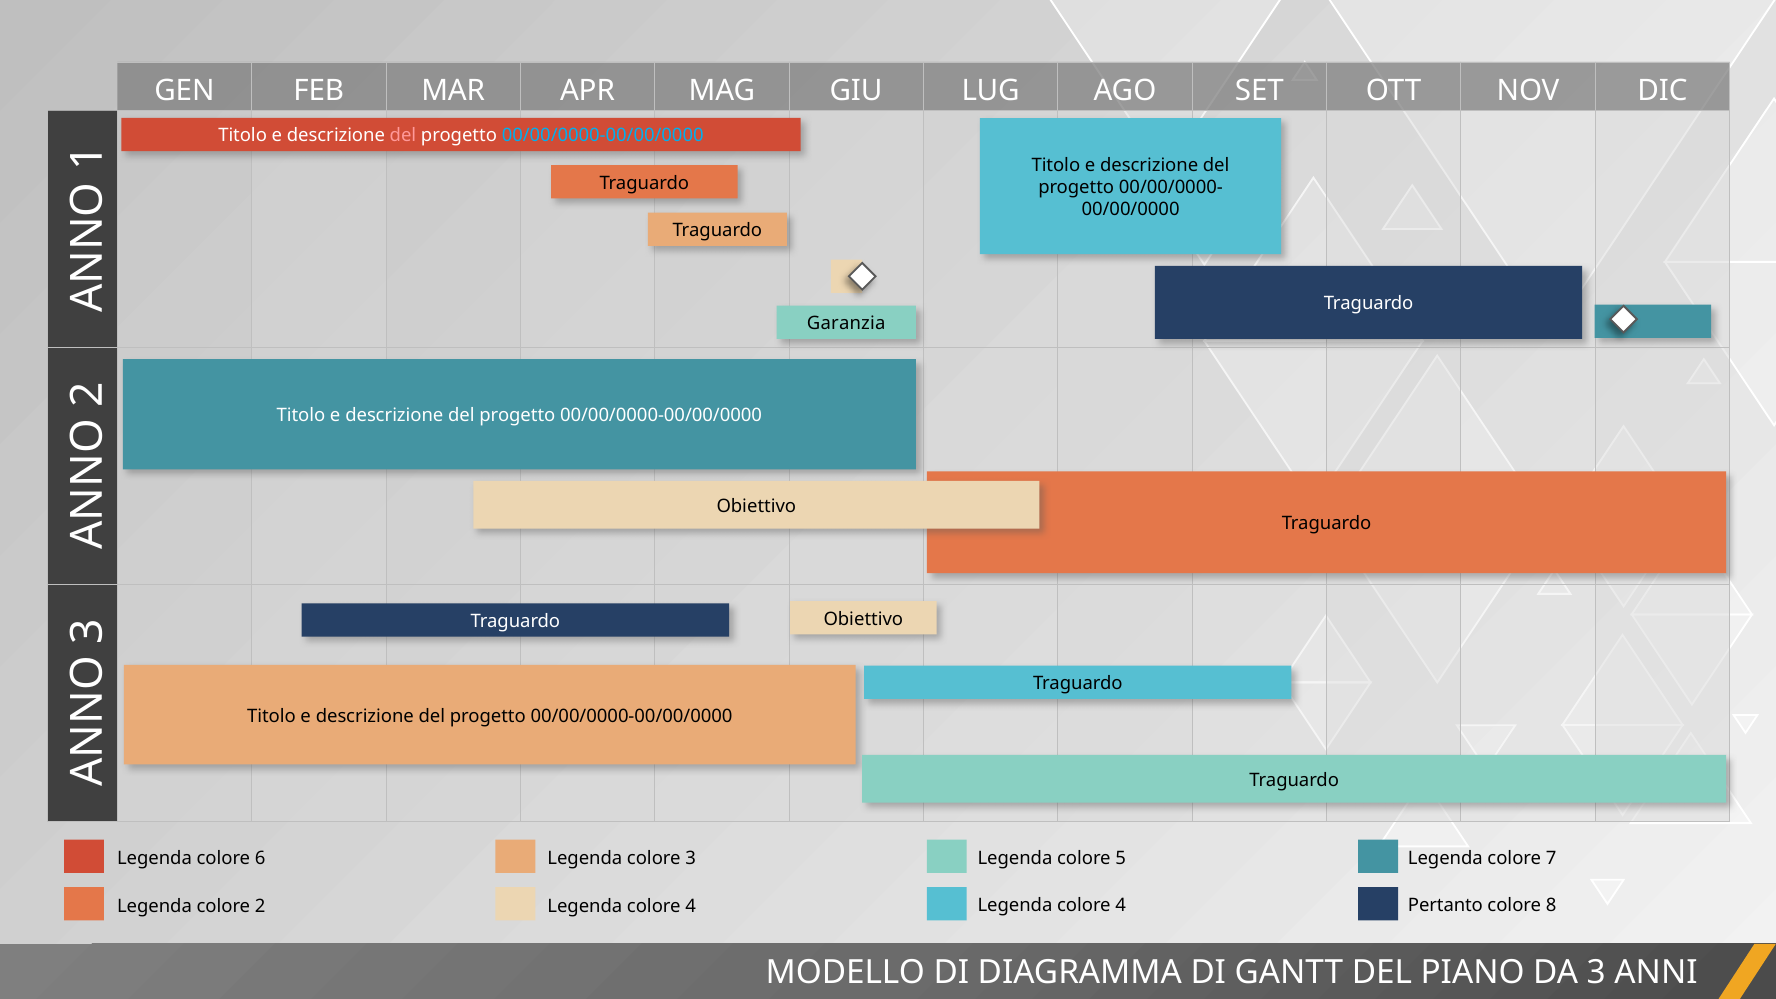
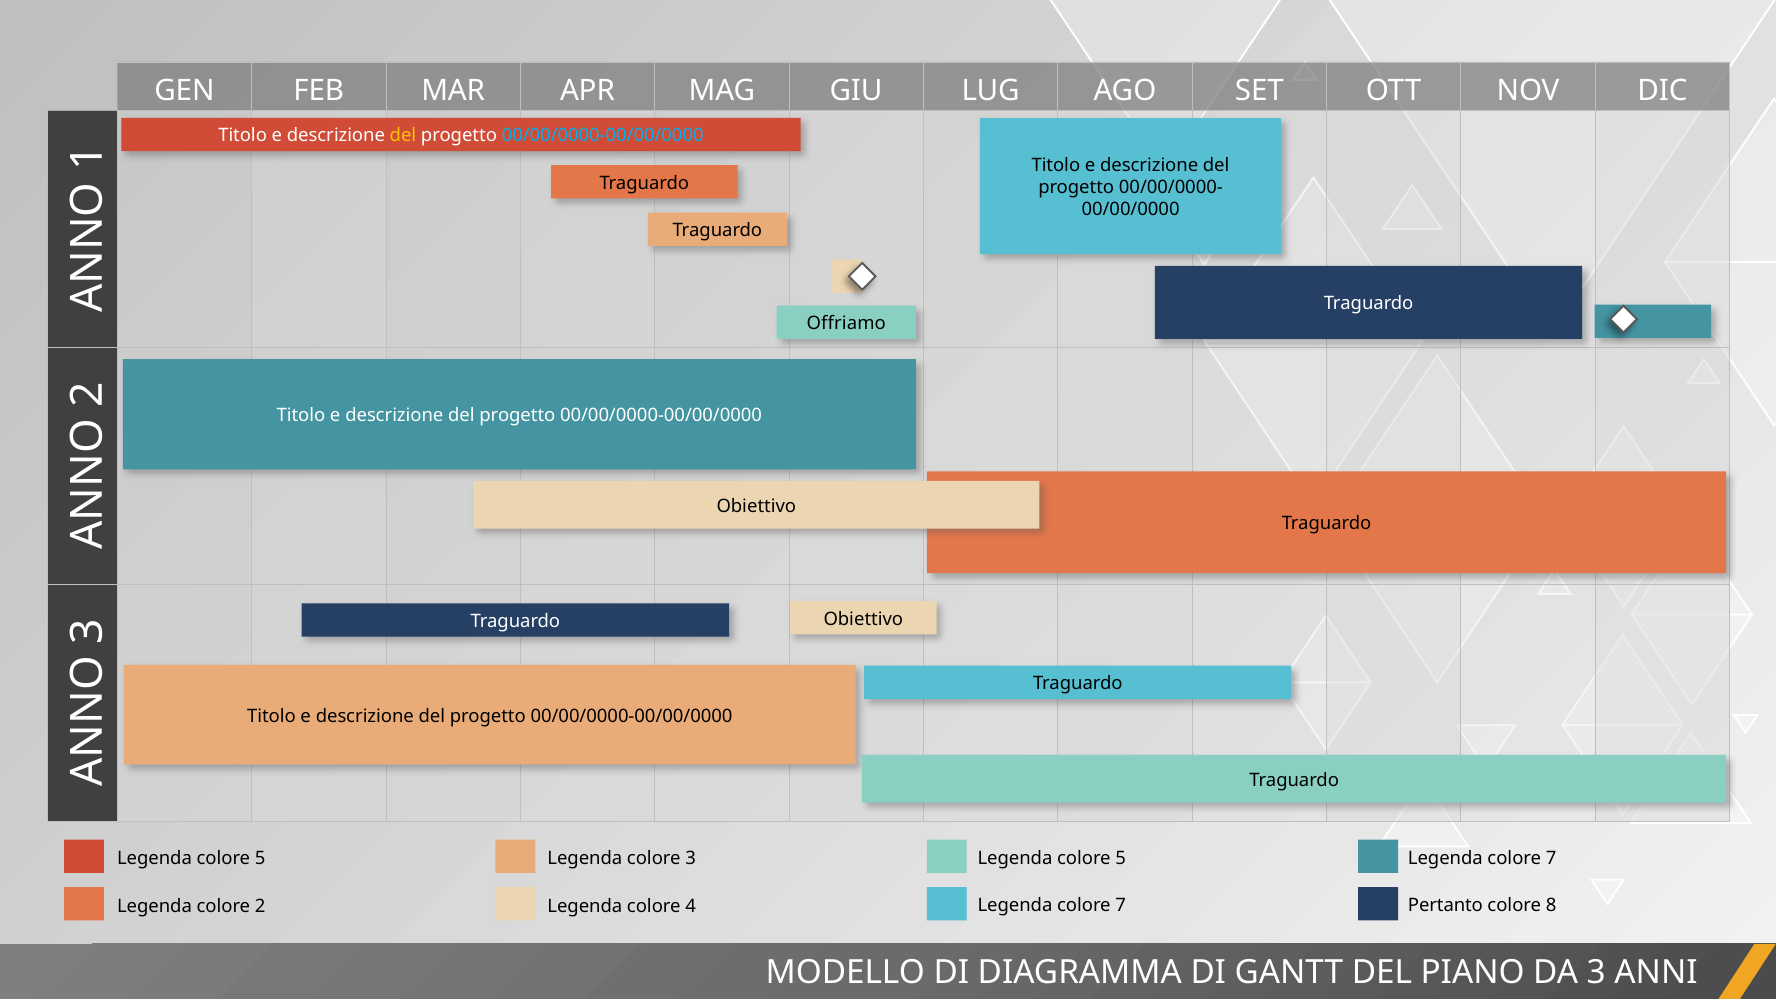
del colour: pink -> yellow (403, 136)
Garanzia: Garanzia -> Offriamo (846, 323)
6: 6 -> 5 (260, 858)
4: 4 -> 7 (1121, 906)
